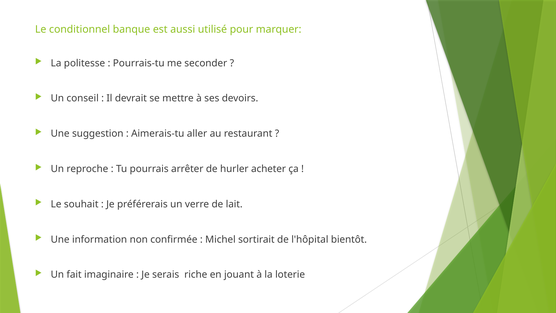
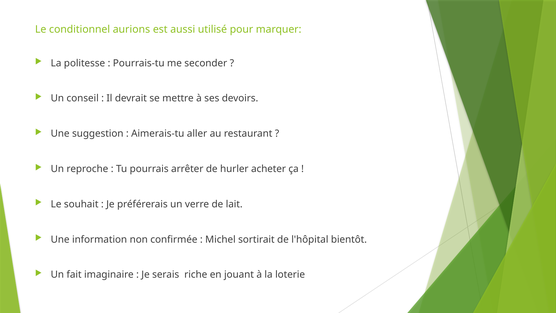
banque: banque -> aurions (131, 29)
